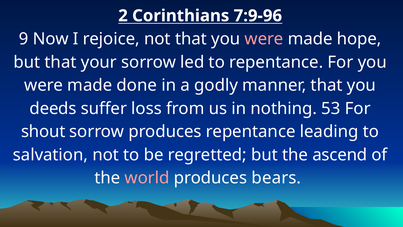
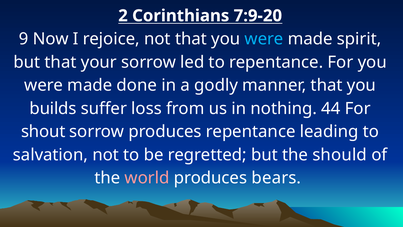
7:9-96: 7:9-96 -> 7:9-20 (258, 16)
were colour: pink -> light blue (264, 39)
hope: hope -> spirit (359, 39)
deeds: deeds -> builds (53, 108)
53: 53 -> 44 (331, 108)
ascend: ascend -> should (340, 155)
